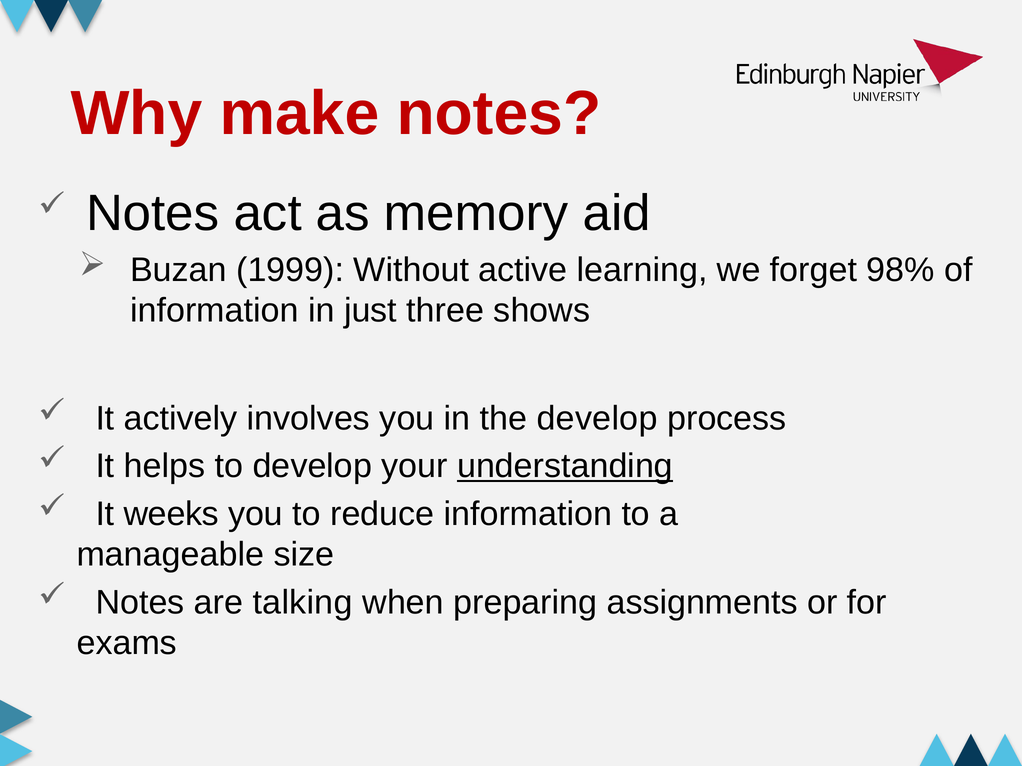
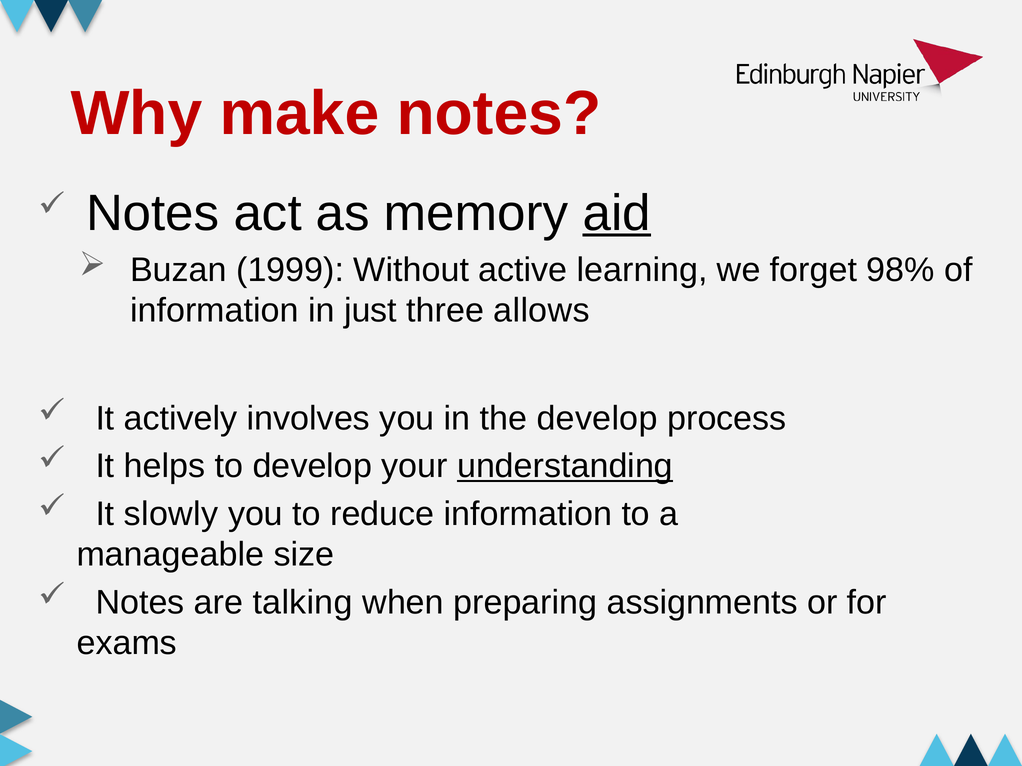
aid underline: none -> present (617, 213)
shows: shows -> allows (542, 311)
weeks: weeks -> slowly (171, 514)
